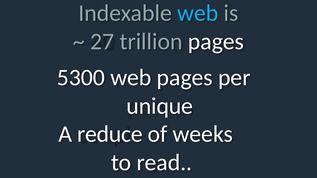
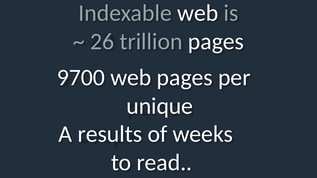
web colour: light blue -> white (198, 13)
27: 27 -> 26 (102, 42)
5300: 5300 -> 9700 (81, 78)
reduce: reduce -> results (110, 134)
